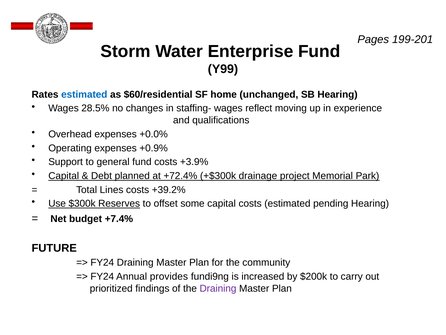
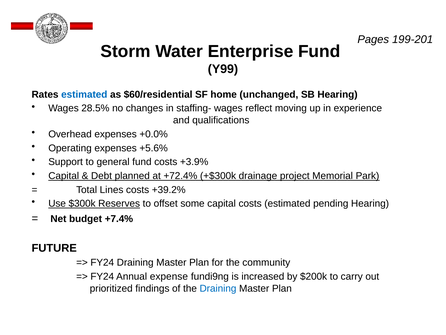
+0.9%: +0.9% -> +5.6% (154, 148)
provides: provides -> expense (169, 276)
Draining colour: purple -> blue (218, 288)
